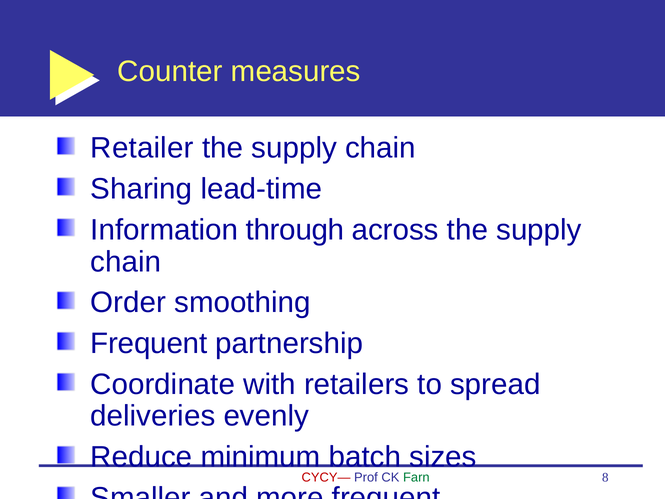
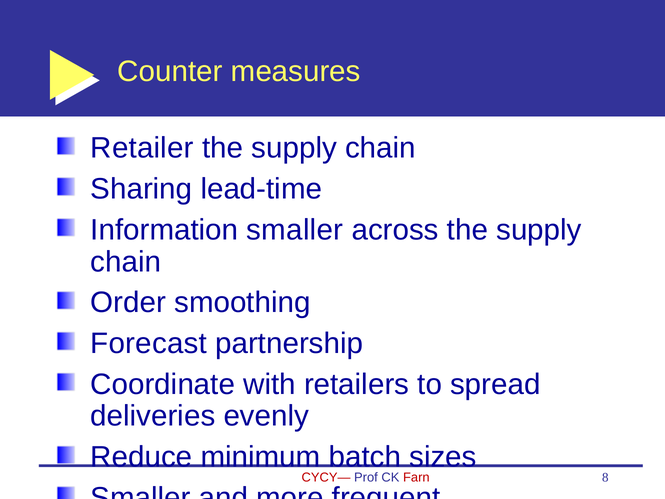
Information through: through -> smaller (295, 230)
Frequent: Frequent -> Forecast (149, 343)
Farn colour: green -> red (416, 477)
